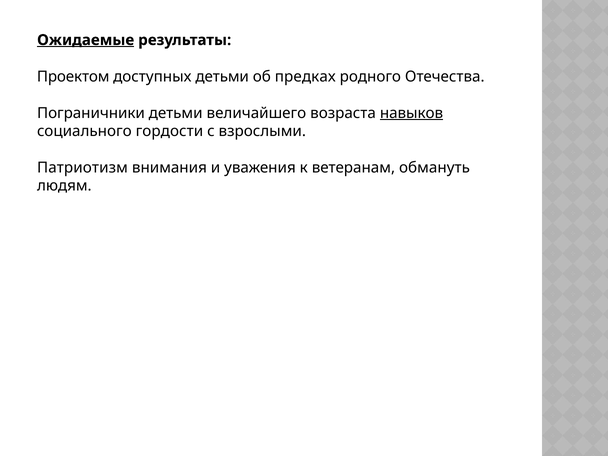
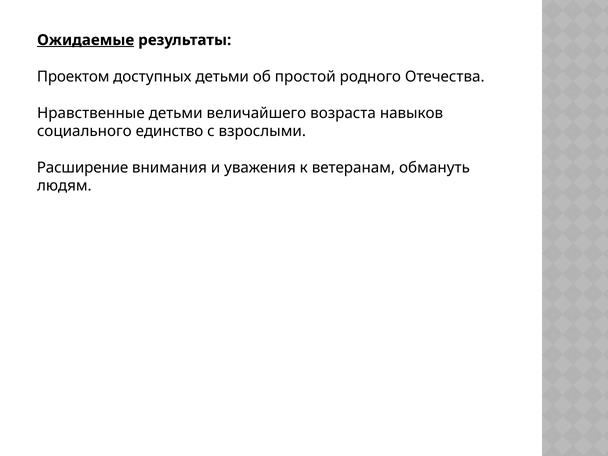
предках: предках -> простой (305, 77)
Пограничники: Пограничники -> Нравственные (91, 113)
навыков underline: present -> none (412, 113)
гордости: гордости -> единство (169, 131)
Патриотизм: Патриотизм -> Расширение (83, 168)
